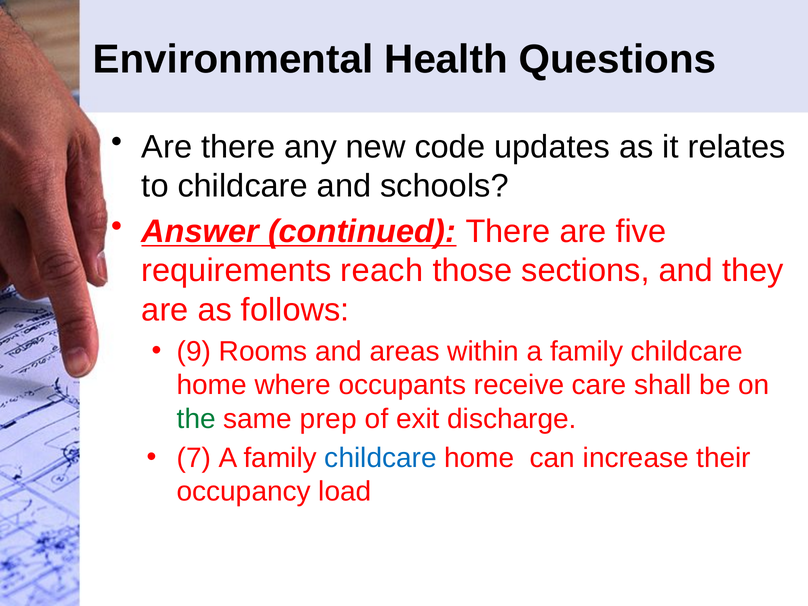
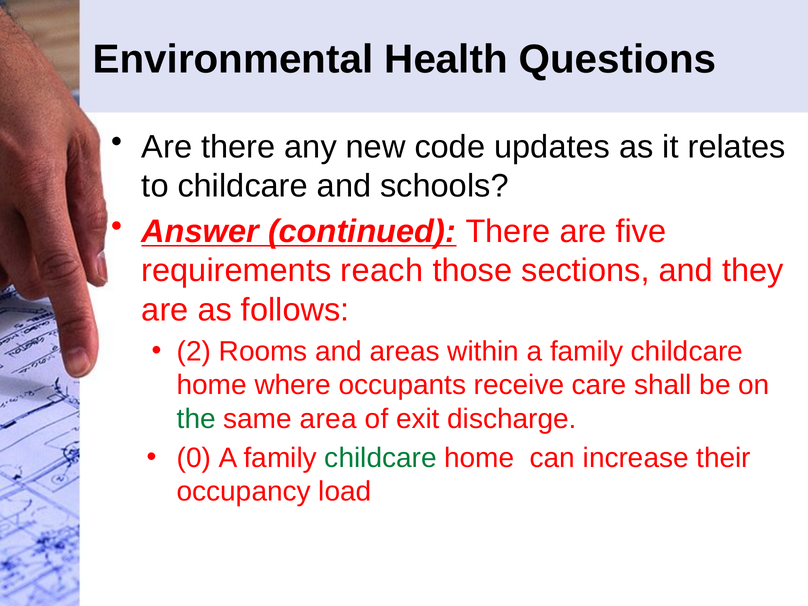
9: 9 -> 2 (194, 351)
prep: prep -> area (328, 419)
7: 7 -> 0 (194, 458)
childcare colour: blue -> green (381, 458)
